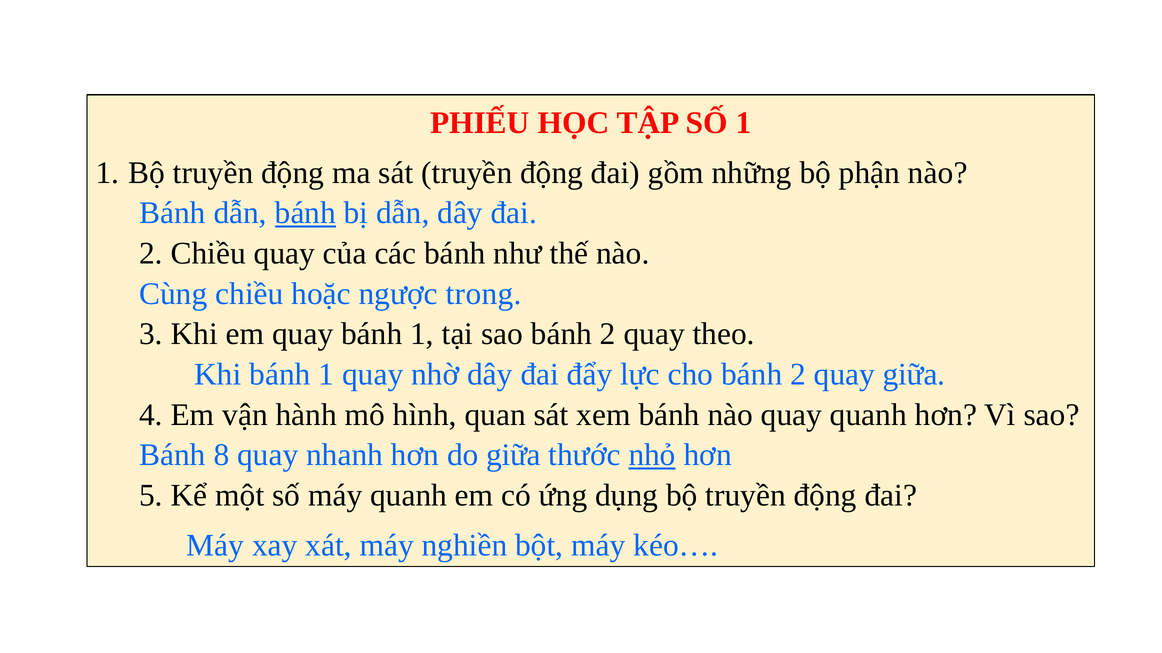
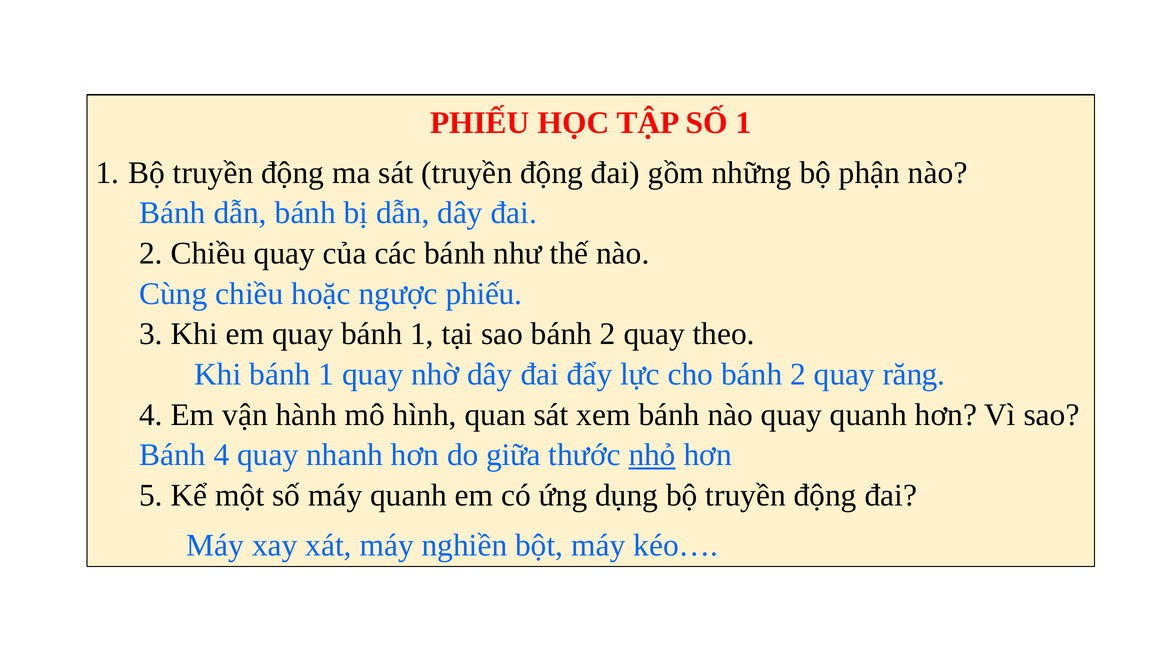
bánh underline: present -> none (305, 213)
ngược trong: trong -> phiếu (484, 294)
quay giữa: giữa -> răng (914, 375)
Bánh 8: 8 -> 4 (221, 456)
